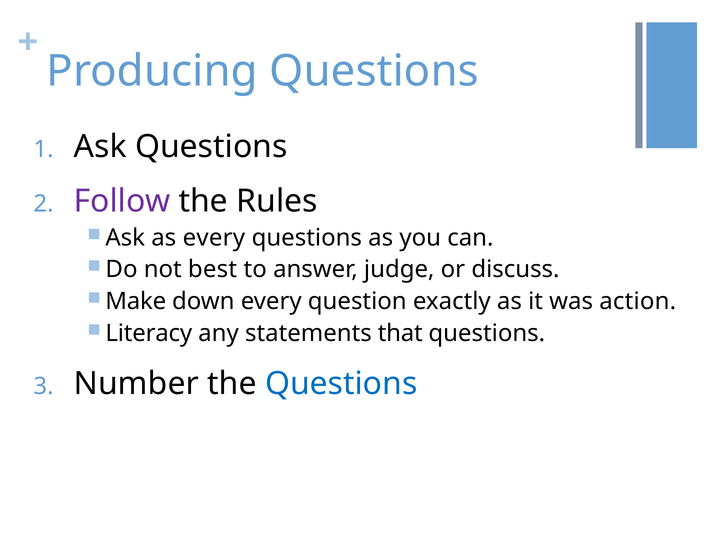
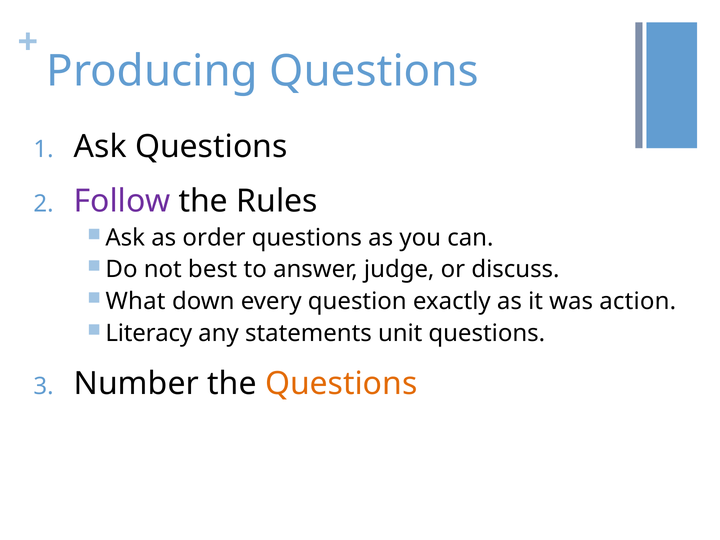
as every: every -> order (214, 238)
Make: Make -> What (136, 301)
that: that -> unit (400, 333)
Questions colour: blue -> orange (341, 384)
